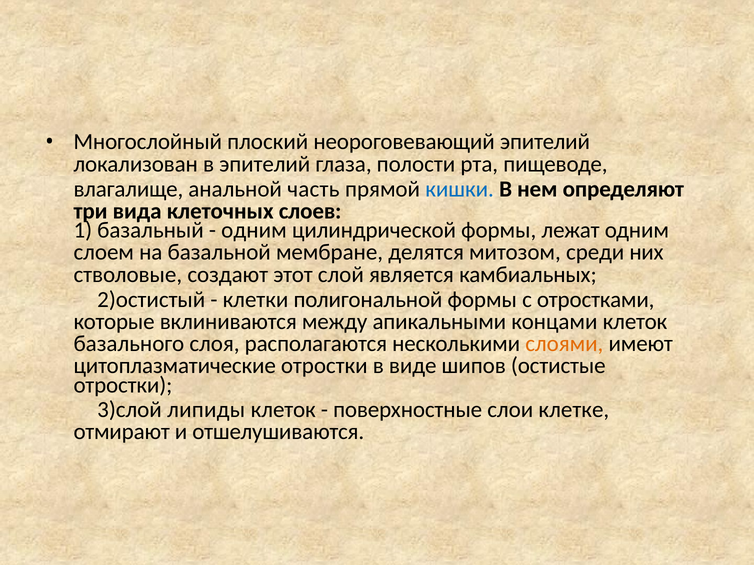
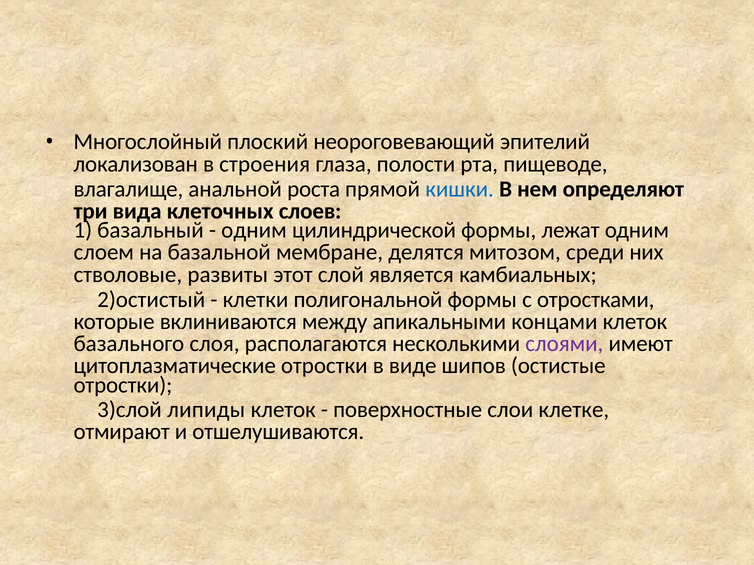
в эпителий: эпителий -> строения (265, 164)
часть: часть -> роста (314, 189)
создают: создают -> развиты (228, 275)
слоями colour: orange -> purple (564, 344)
